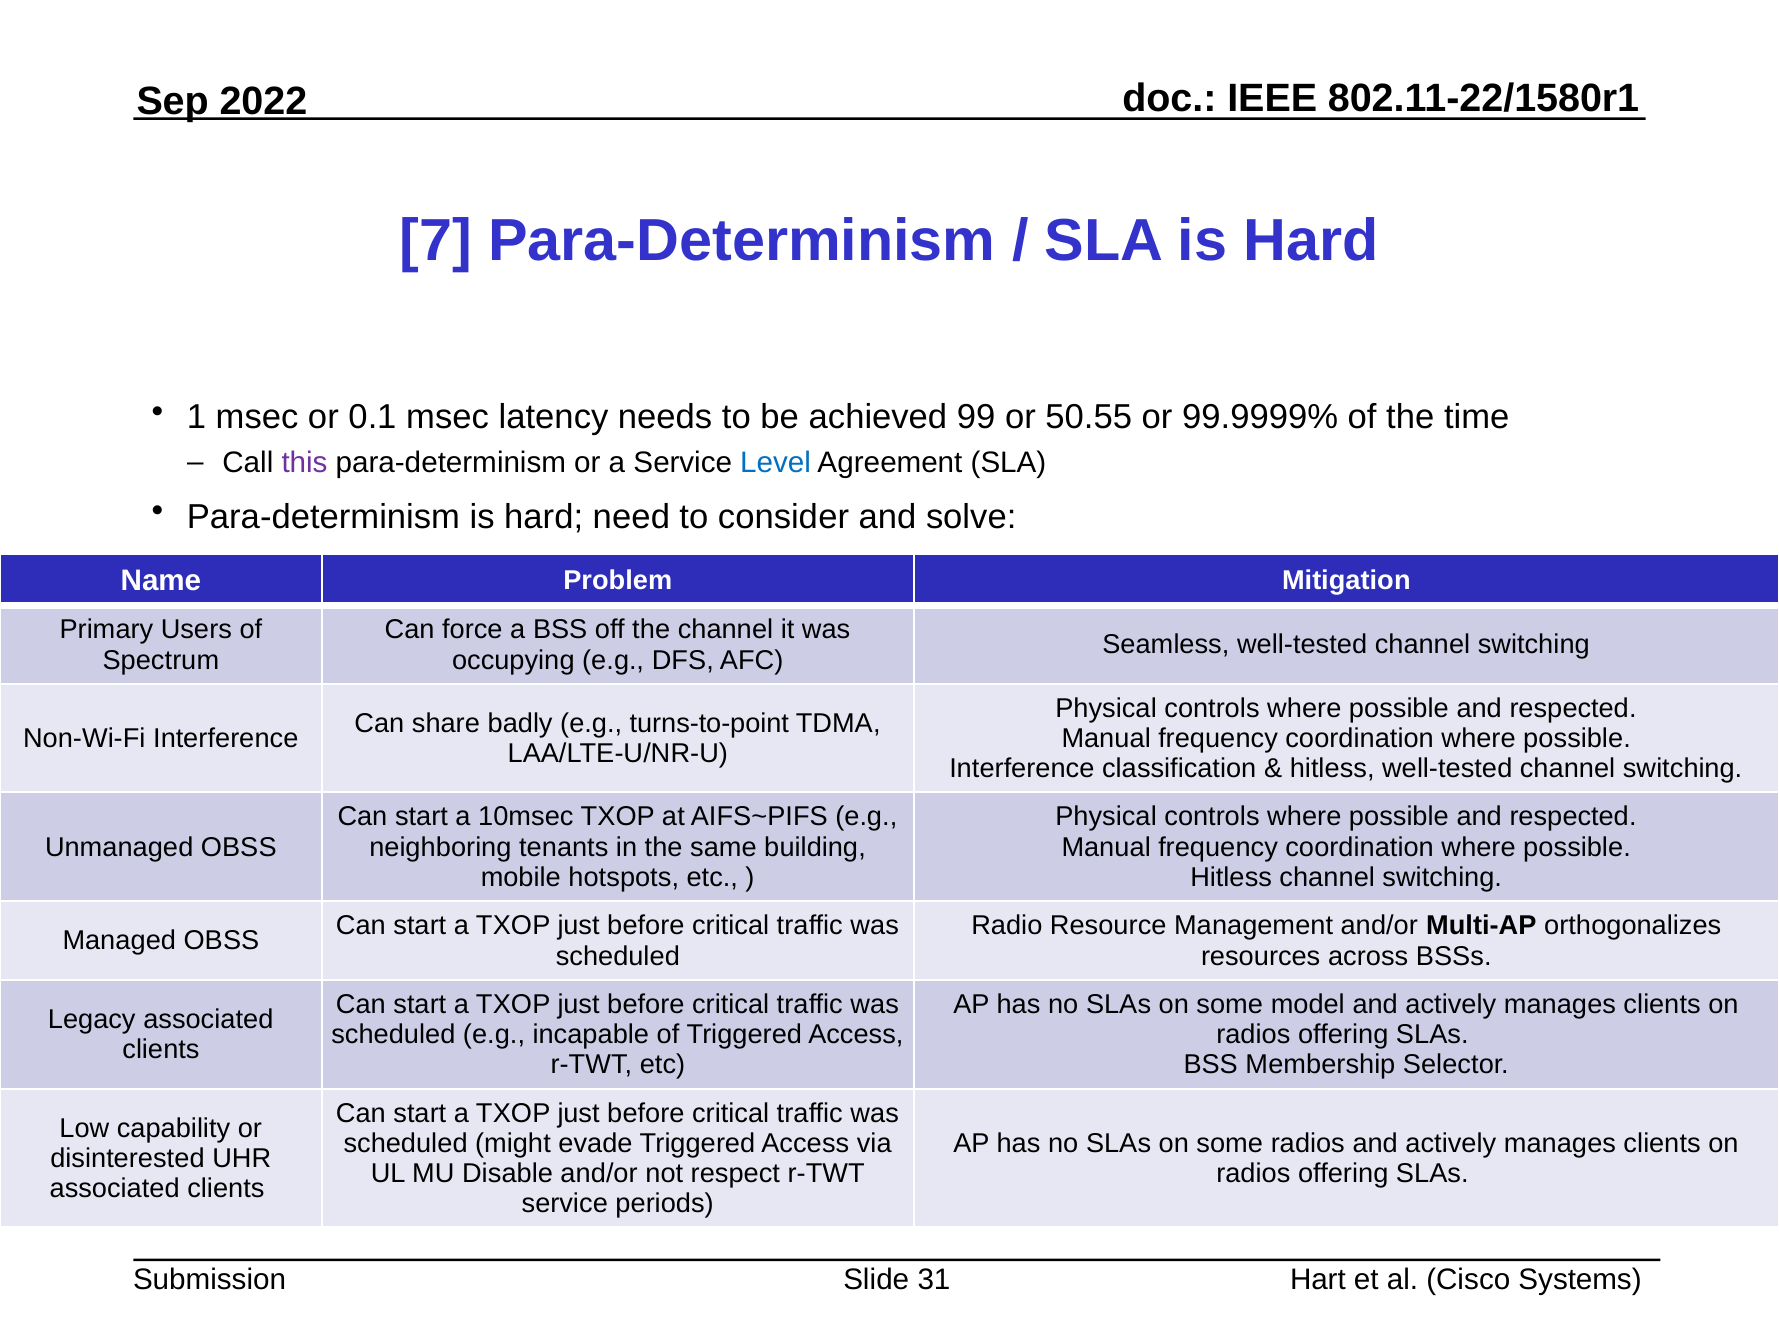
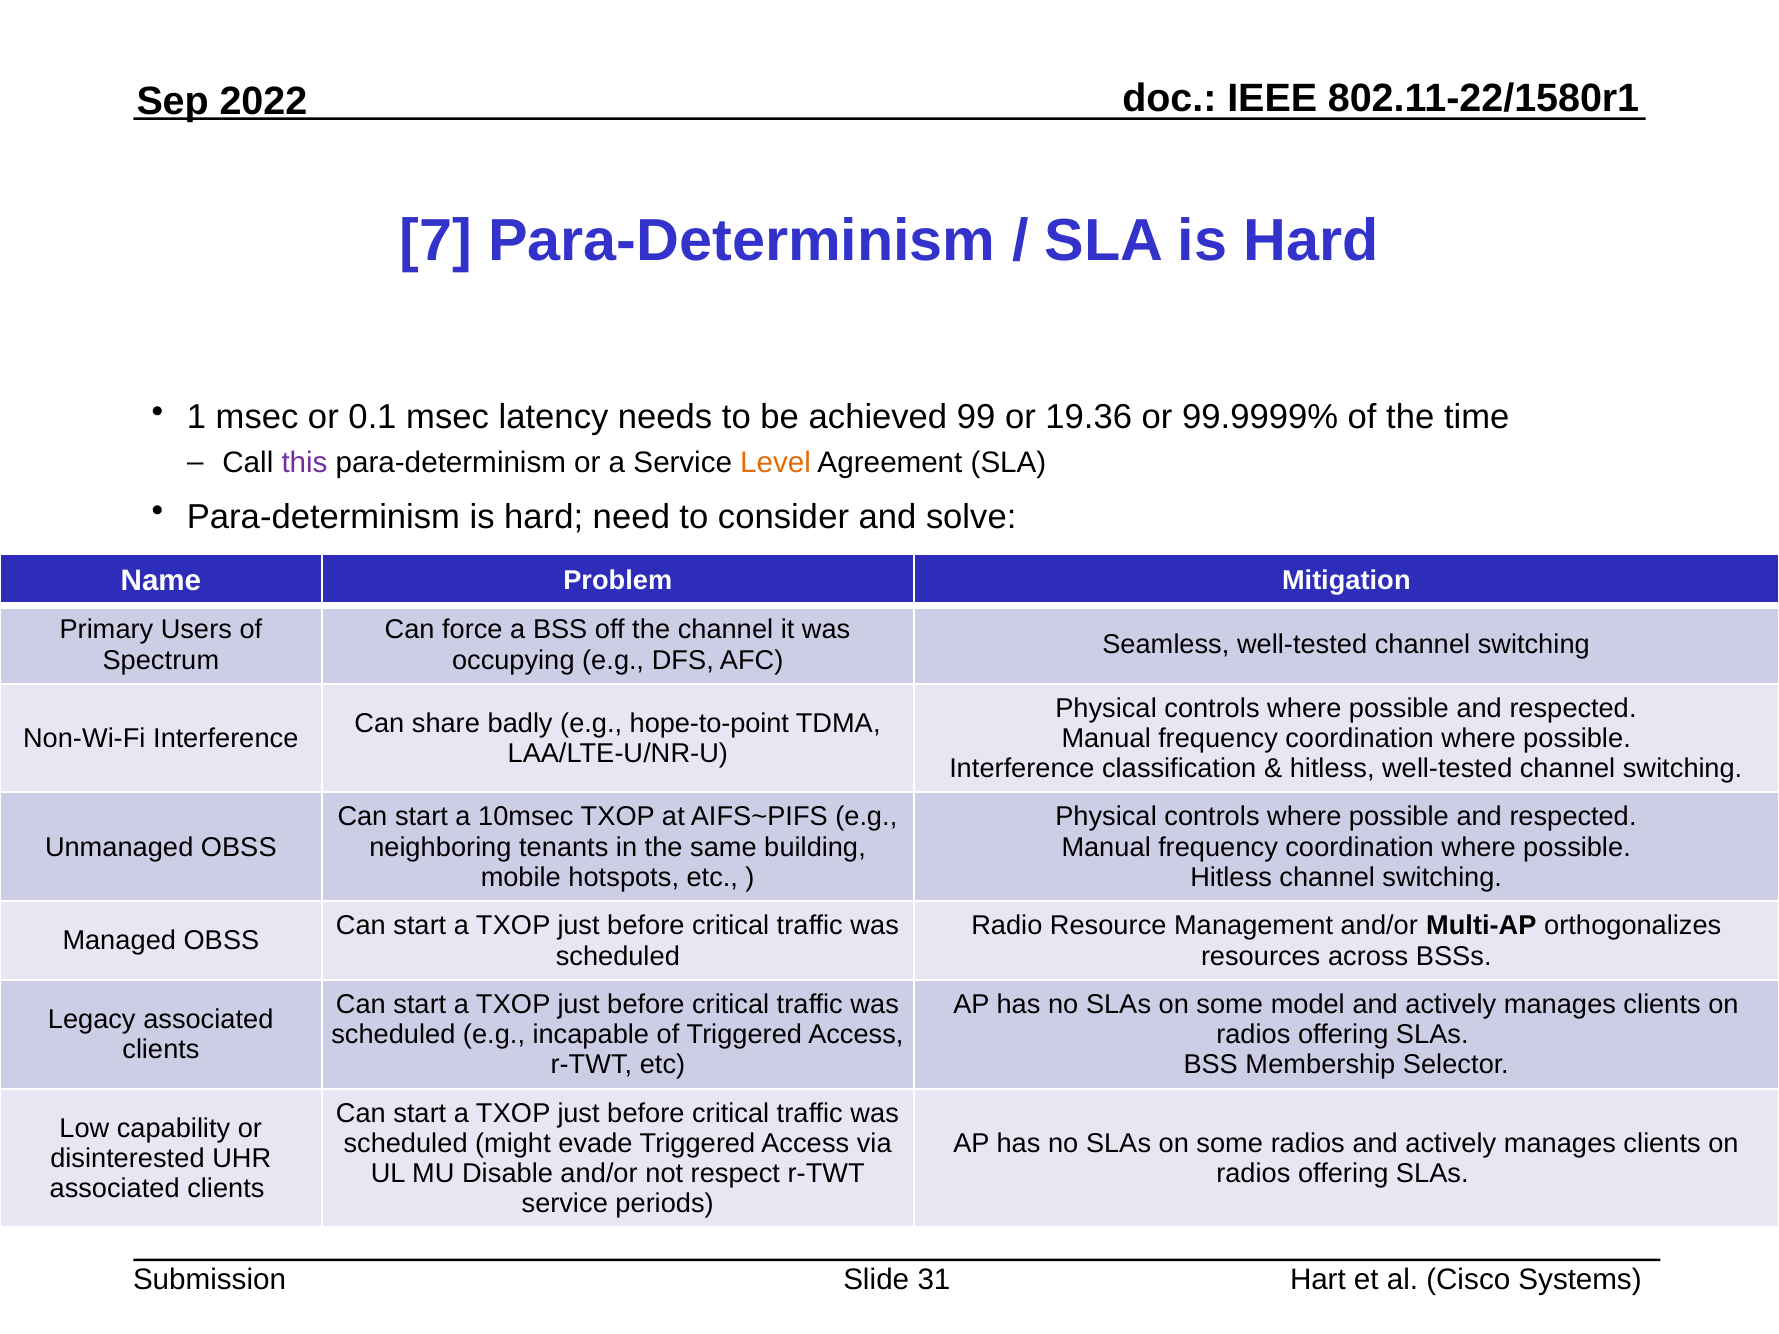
50.55: 50.55 -> 19.36 (1089, 418)
Level colour: blue -> orange (776, 463)
turns-to-point: turns-to-point -> hope-to-point (709, 724)
